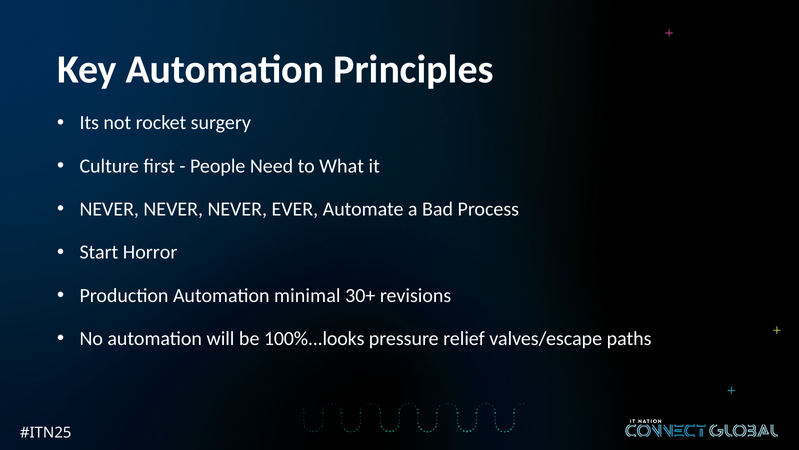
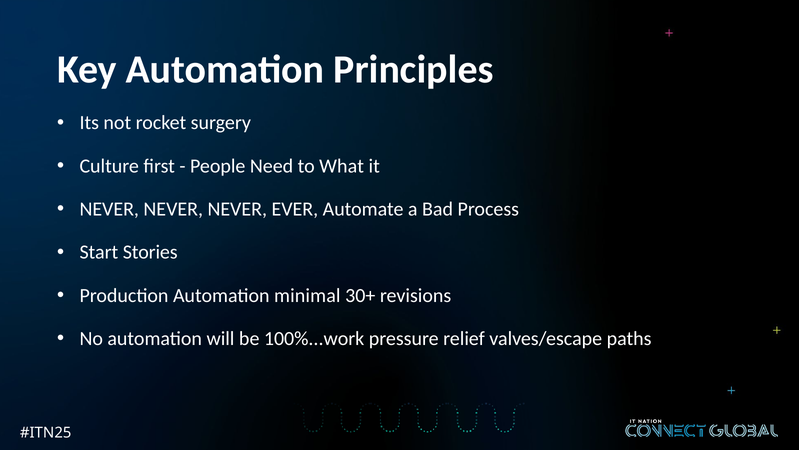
Horror: Horror -> Stories (150, 252)
100%...looks: 100%...looks -> 100%...work (314, 338)
